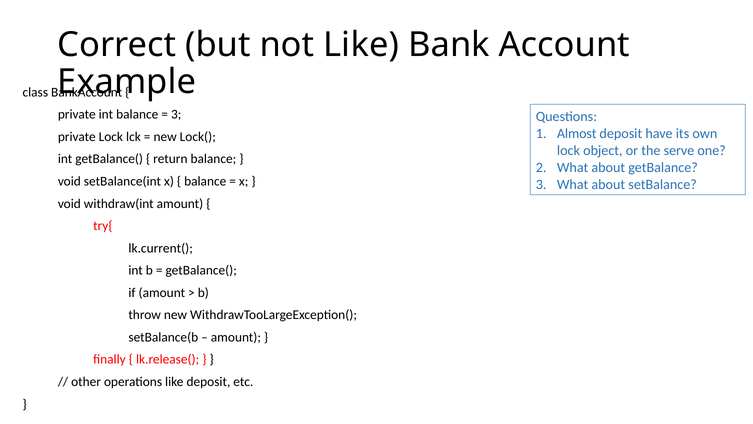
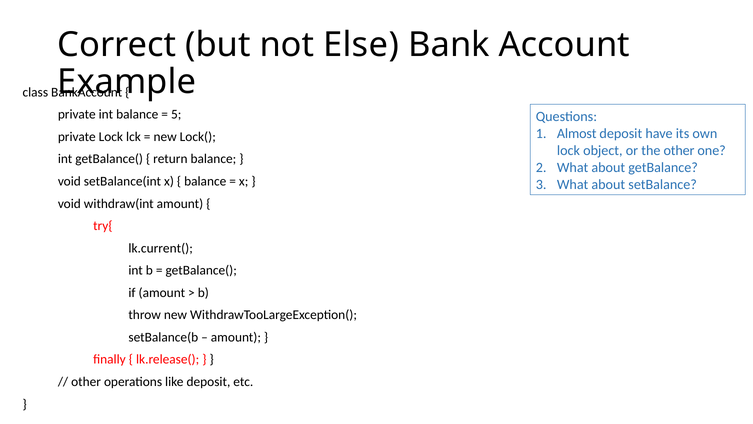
not Like: Like -> Else (361, 45)
3: 3 -> 5 (176, 114)
the serve: serve -> other (679, 151)
